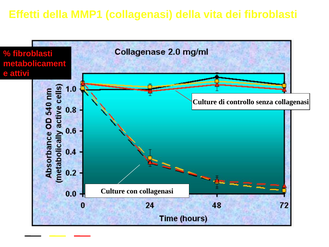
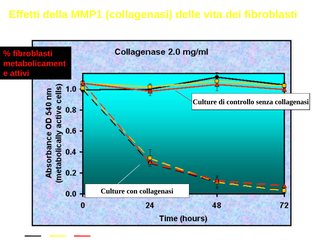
collagenasi della: della -> delle (188, 14)
